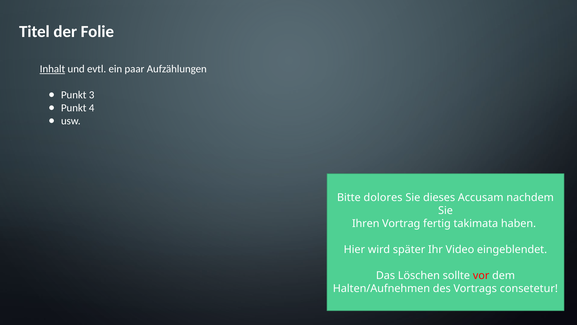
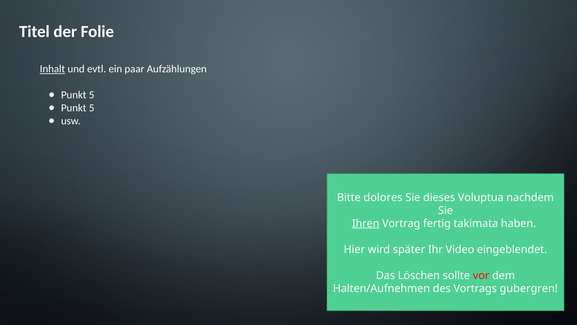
3: 3 -> 5 (92, 95)
4: 4 -> 5 (92, 108)
Accusam: Accusam -> Voluptua (481, 197)
Ihren underline: none -> present (366, 223)
consetetur: consetetur -> gubergren (529, 288)
